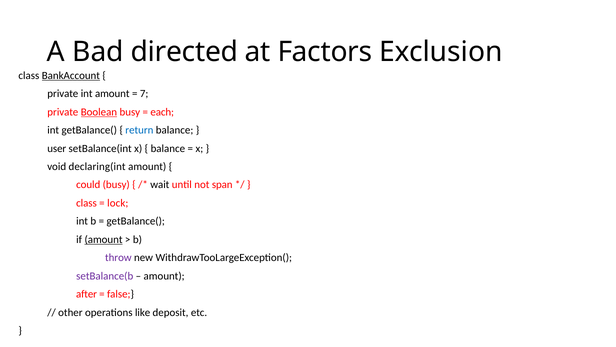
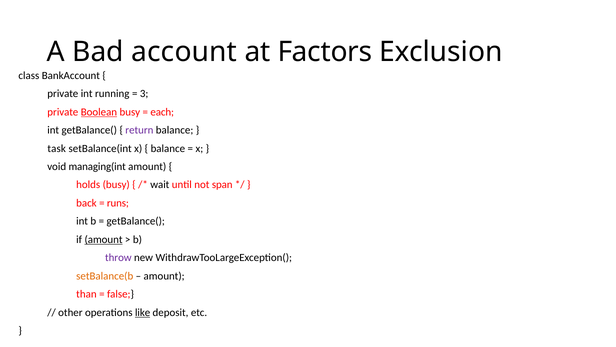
directed: directed -> account (184, 52)
BankAccount underline: present -> none (71, 75)
int amount: amount -> running (112, 94)
7: 7 -> 3 (144, 94)
return colour: blue -> purple (139, 130)
user: user -> task (57, 148)
declaring(int: declaring(int -> managing(int (97, 166)
could: could -> holds (88, 185)
class: class -> back (86, 203)
lock: lock -> runs (118, 203)
setBalance(b colour: purple -> orange (105, 276)
after: after -> than (86, 294)
like underline: none -> present (143, 312)
